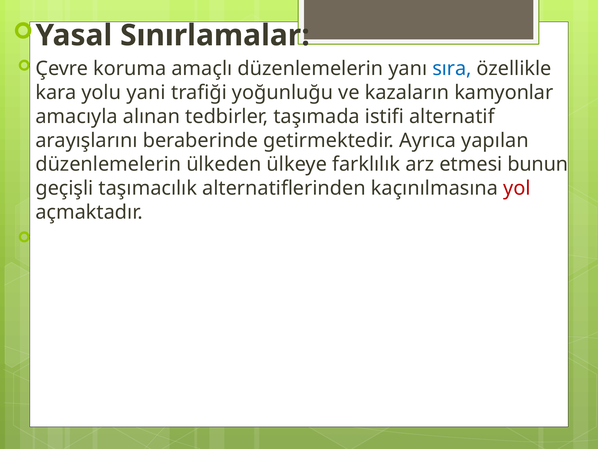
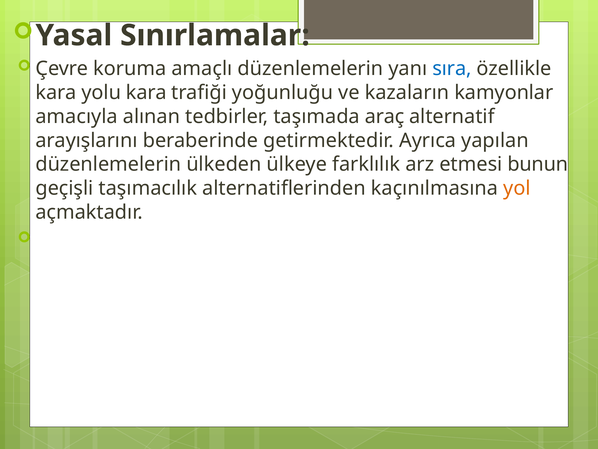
yolu yani: yani -> kara (146, 92)
istifi: istifi -> araç (384, 116)
yol colour: red -> orange (517, 188)
